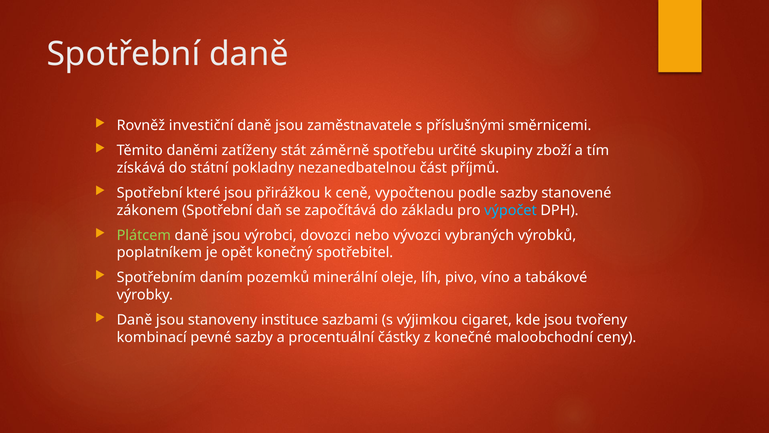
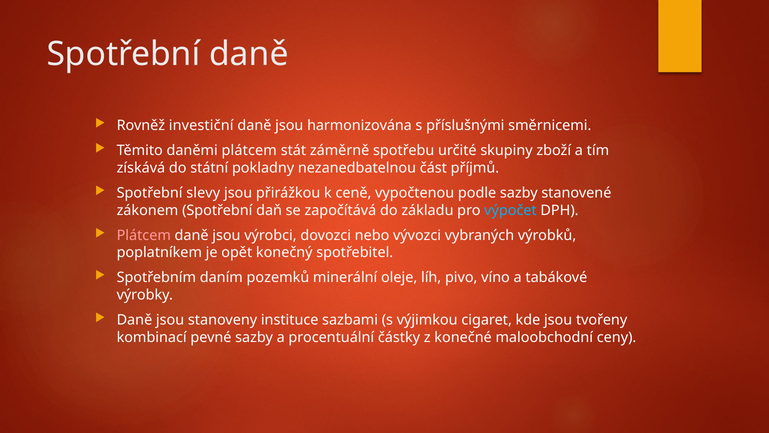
zaměstnavatele: zaměstnavatele -> harmonizována (359, 125)
daněmi zatíženy: zatíženy -> plátcem (249, 150)
které: které -> slevy (203, 193)
Plátcem colour: light green -> pink (144, 235)
